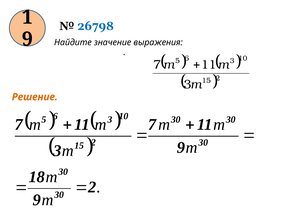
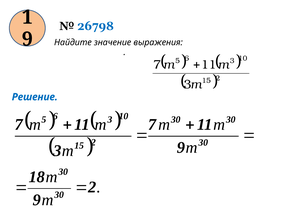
Решение colour: orange -> blue (35, 97)
